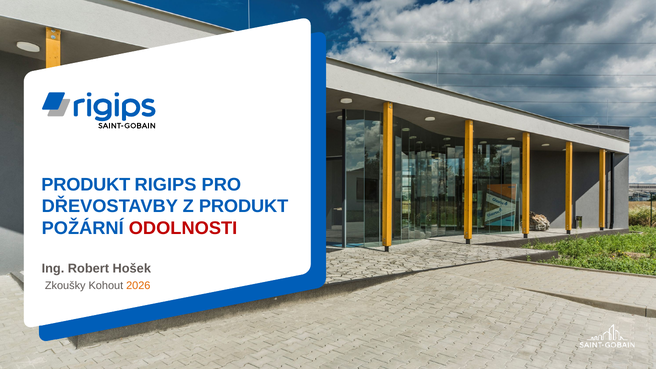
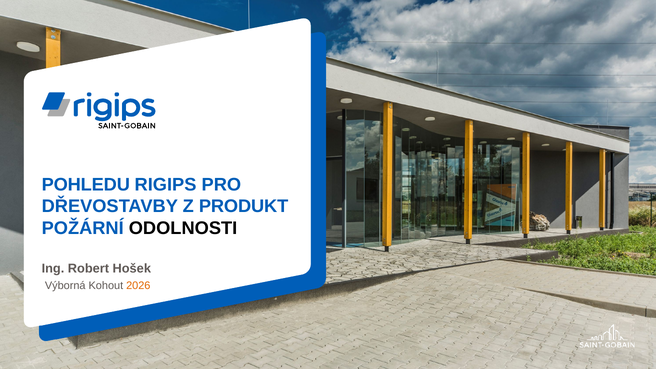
PRODUKT: PRODUKT -> POHLEDU (86, 185)
ODOLNOSTI colour: red -> black (183, 228)
Zkoušky: Zkoušky -> Výborná (65, 286)
